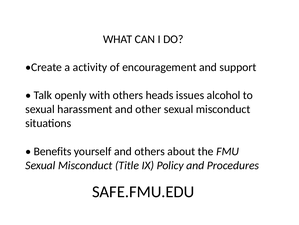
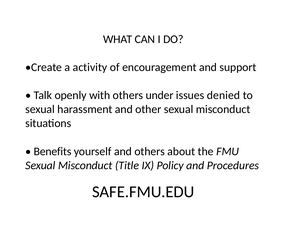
heads: heads -> under (160, 95)
alcohol: alcohol -> denied (223, 95)
